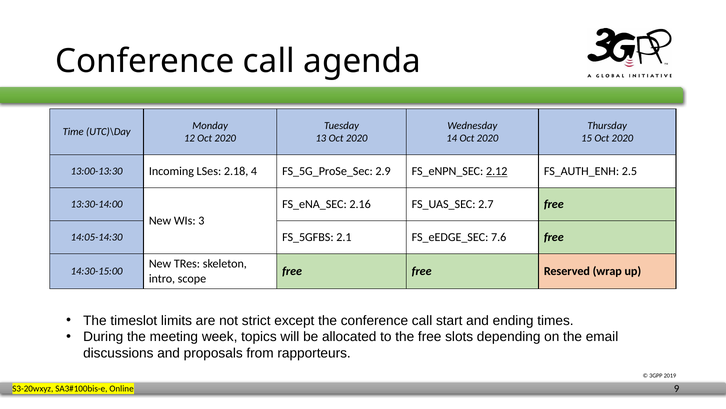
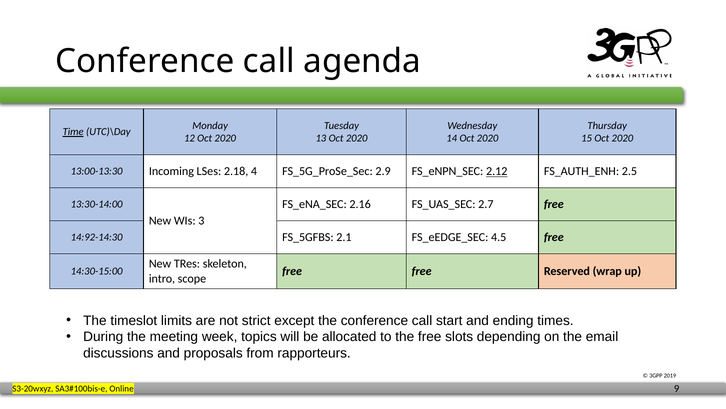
Time underline: none -> present (73, 132)
14:05-14:30: 14:05-14:30 -> 14:92-14:30 (97, 237)
7.6: 7.6 -> 4.5 (499, 237)
